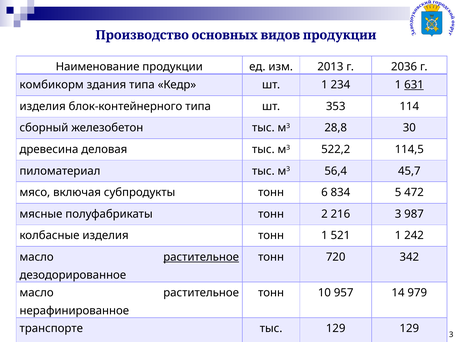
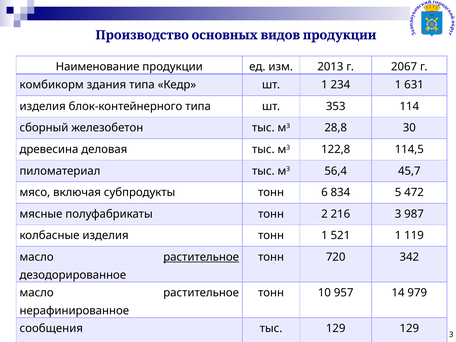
2036: 2036 -> 2067 (404, 67)
631 underline: present -> none (414, 85)
522,2: 522,2 -> 122,8 (336, 149)
242: 242 -> 119 (414, 236)
транспорте: транспорте -> сообщения (51, 328)
